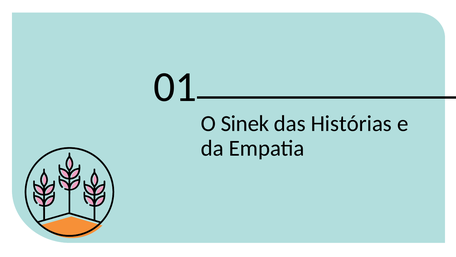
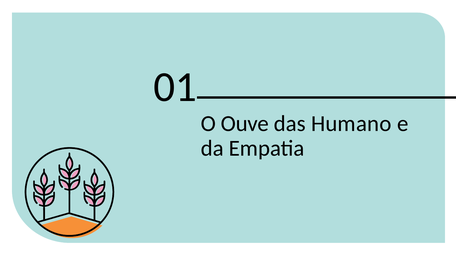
Sinek: Sinek -> Ouve (245, 123)
Histórias: Histórias -> Humano (351, 123)
